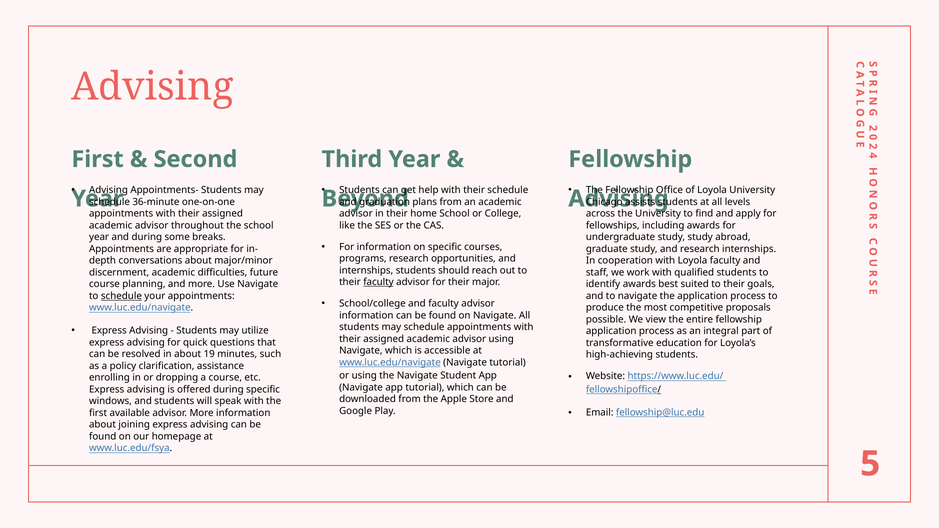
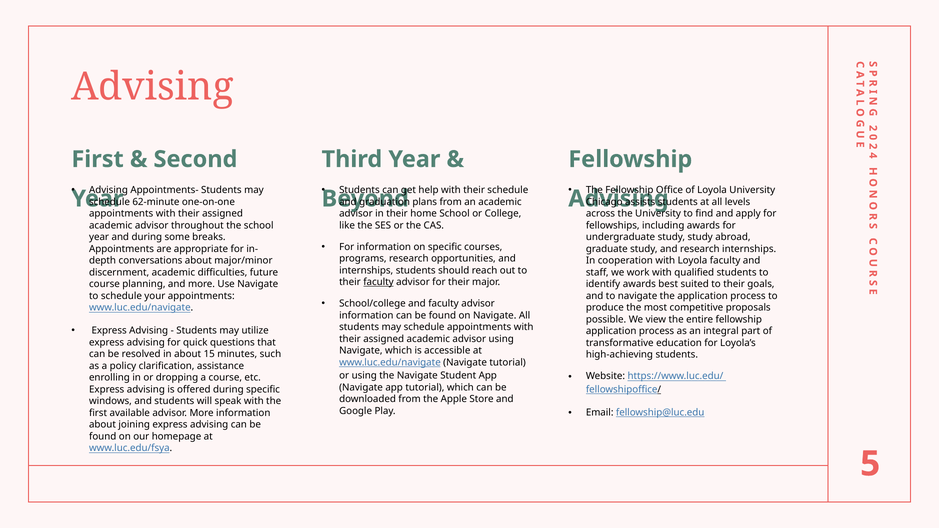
36-minute: 36-minute -> 62-minute (156, 202)
schedule underline: present -> none (121, 296)
19: 19 -> 15 (209, 354)
